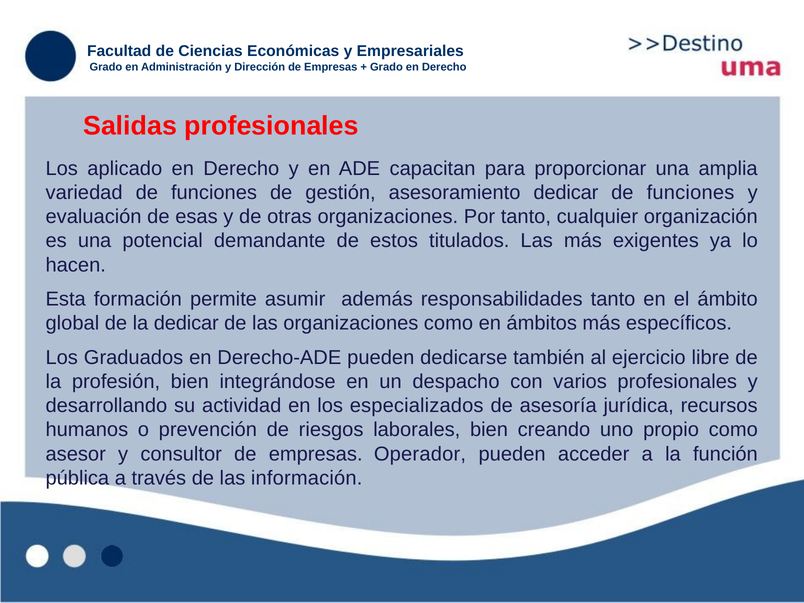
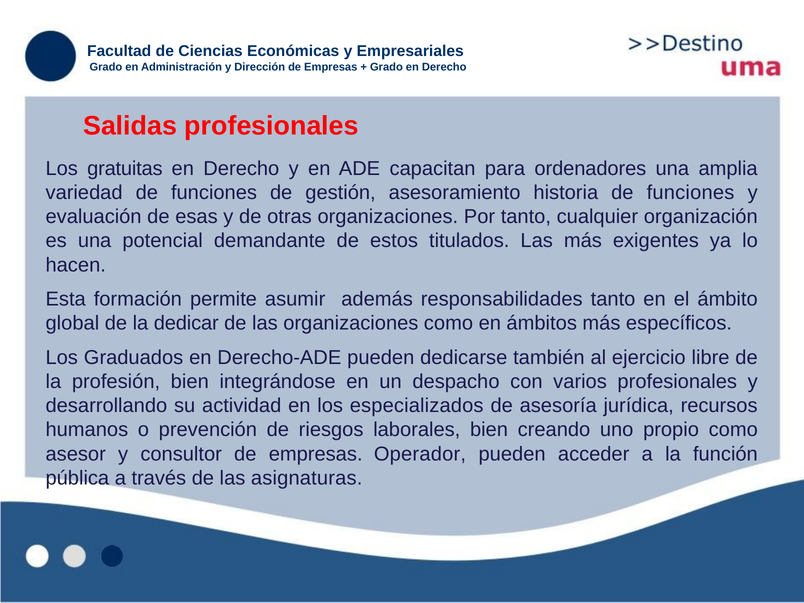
aplicado: aplicado -> gratuitas (125, 168)
proporcionar: proporcionar -> ordenadores (590, 168)
asesoramiento dedicar: dedicar -> historia (566, 193)
información: información -> asignaturas (307, 478)
